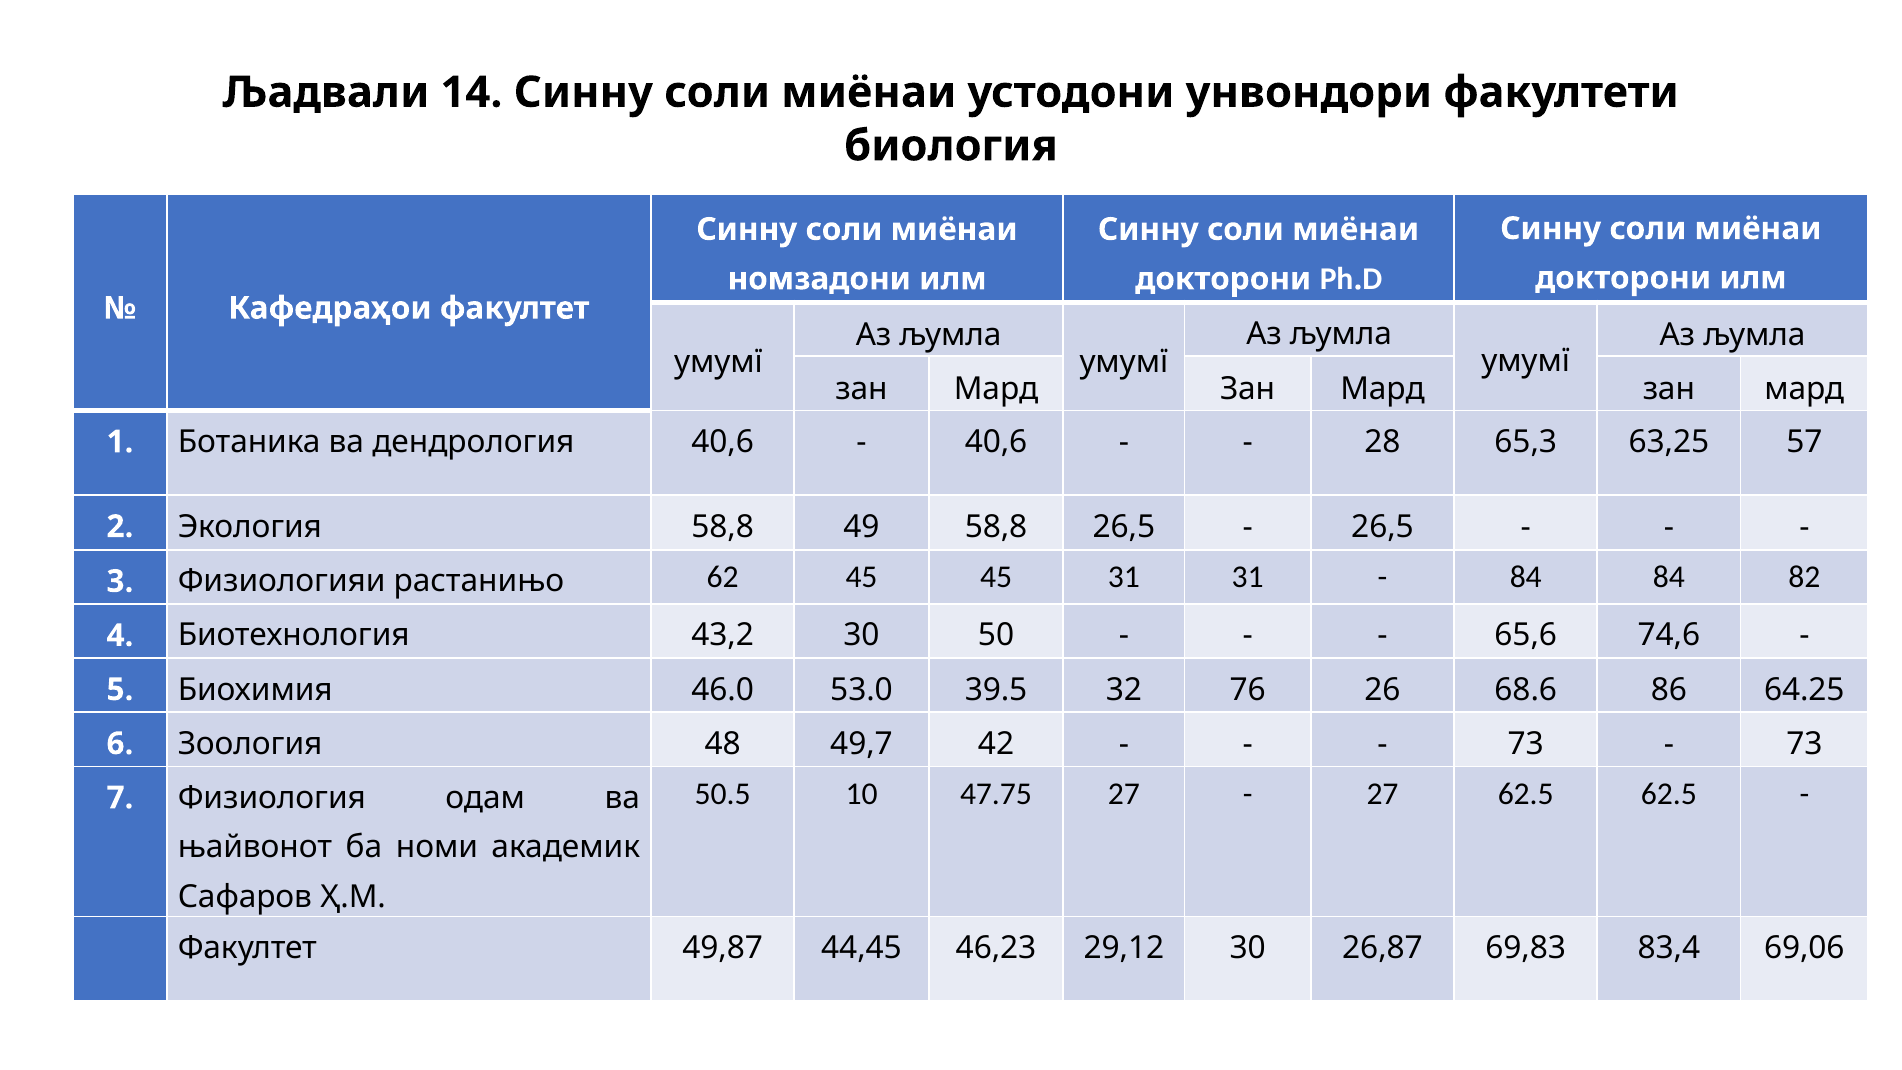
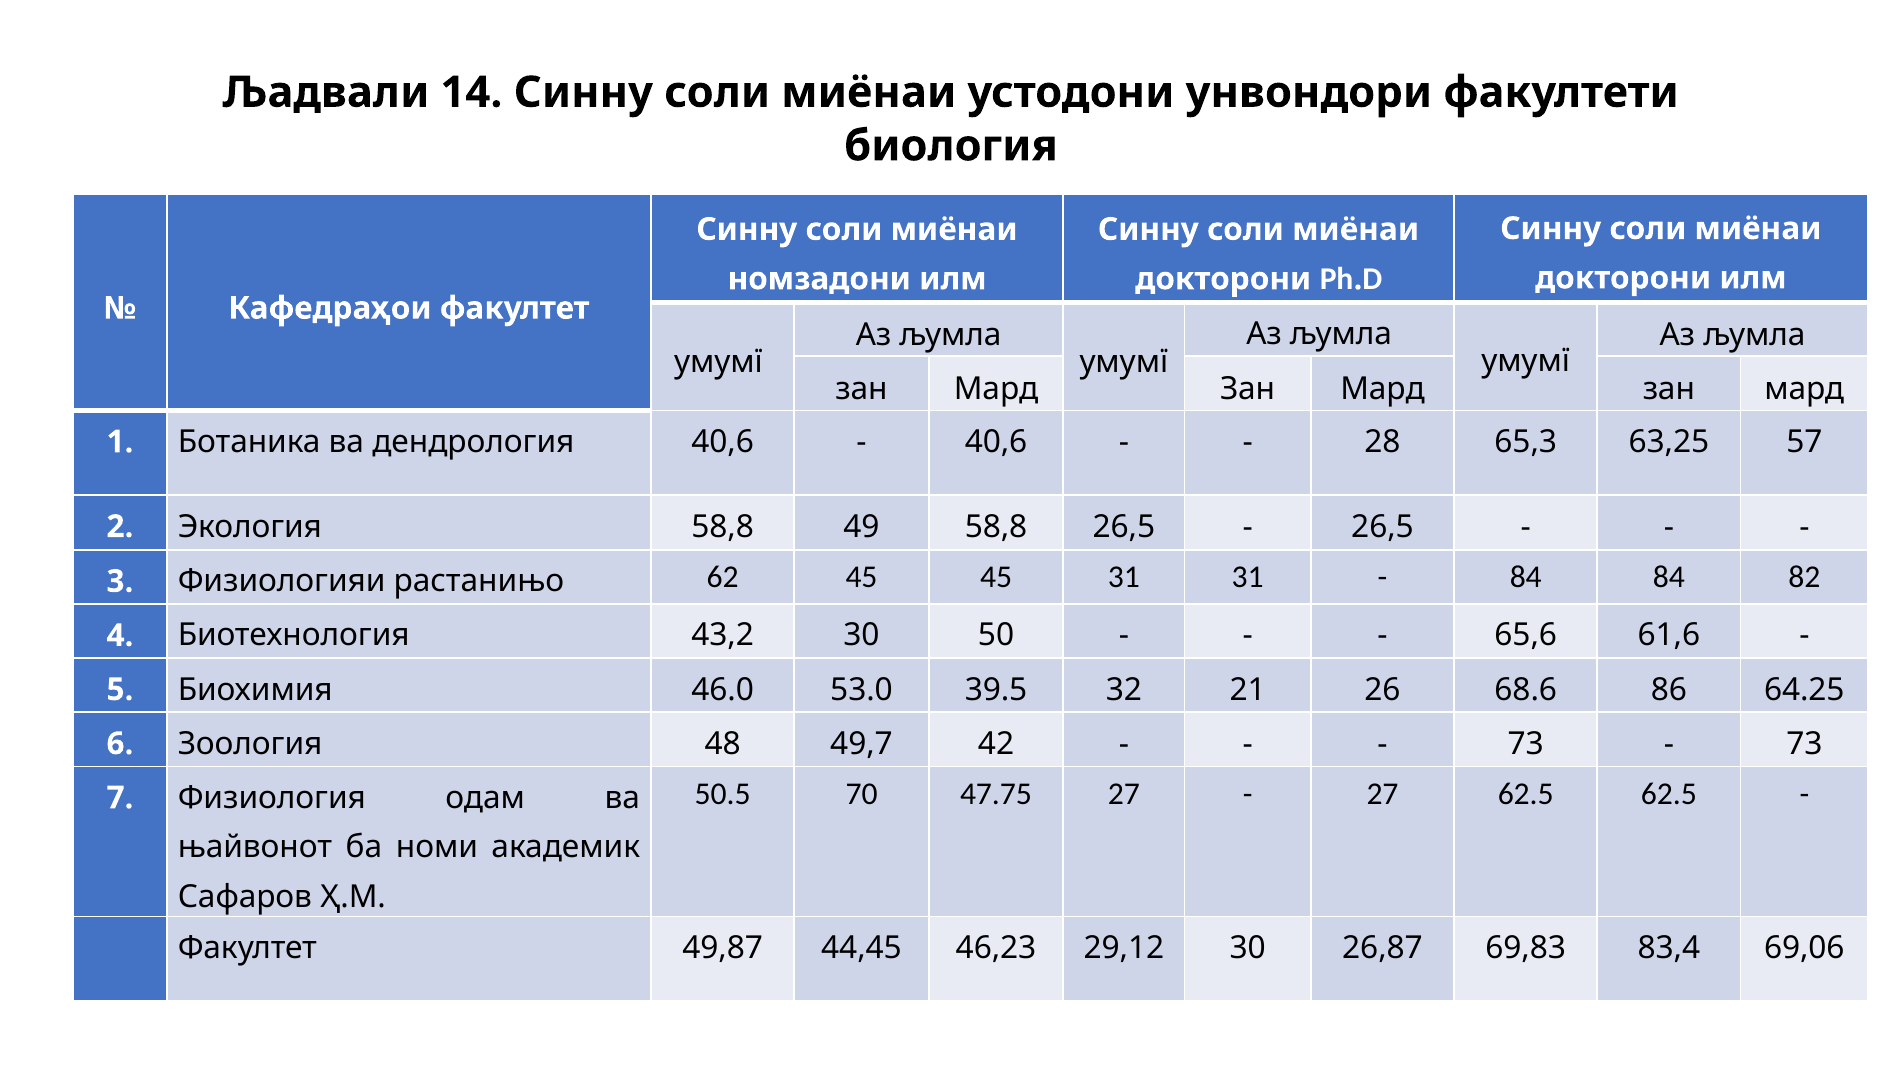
74,6: 74,6 -> 61,6 (1669, 635)
76: 76 -> 21 (1248, 690)
10: 10 -> 70 (862, 794)
